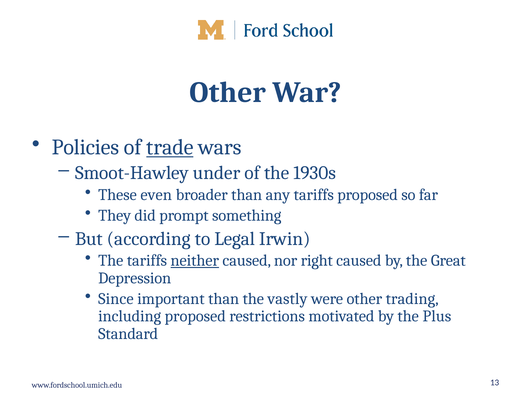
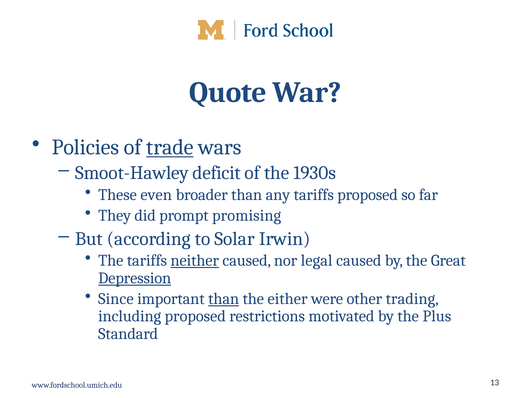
Other: Other -> Quote (228, 92)
under: under -> deficit (217, 173)
something: something -> promising (247, 216)
Legal: Legal -> Solar (235, 239)
right: right -> legal (317, 261)
Depression underline: none -> present (135, 278)
than underline: none -> present (224, 299)
vastly: vastly -> either (288, 299)
